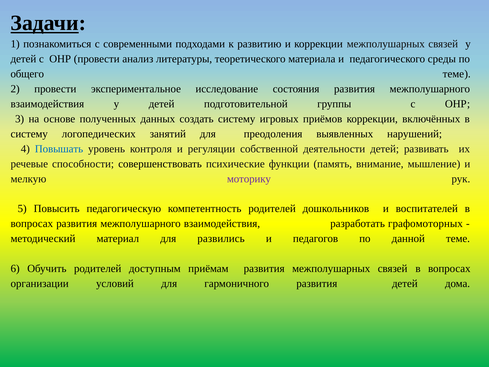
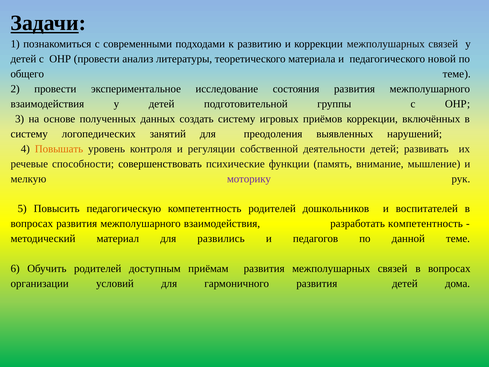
среды: среды -> новой (442, 59)
Повышать colour: blue -> orange (59, 149)
разработать графомоторных: графомоторных -> компетентность (425, 224)
